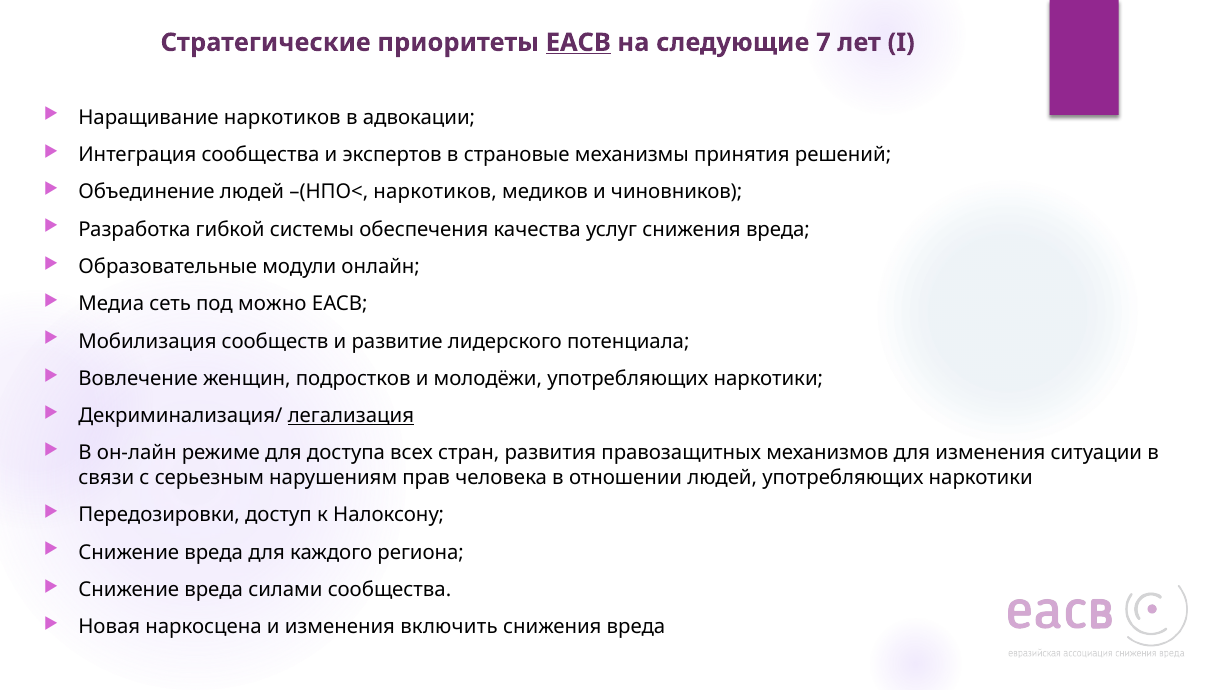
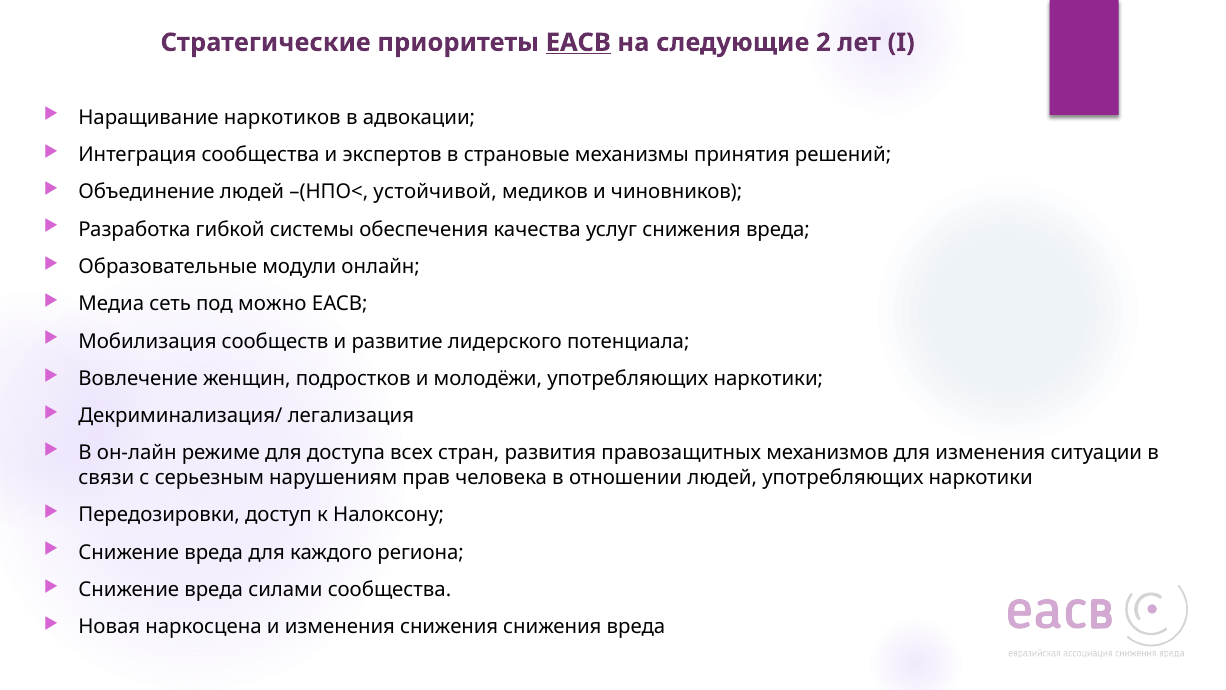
7: 7 -> 2 (823, 42)
–(НПО< наркотиков: наркотиков -> устойчивой (435, 192)
легализация underline: present -> none (351, 416)
изменения включить: включить -> снижения (449, 627)
